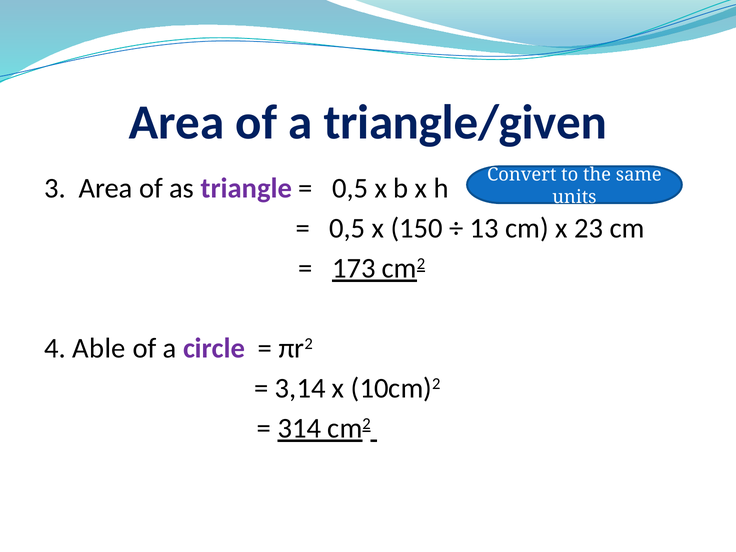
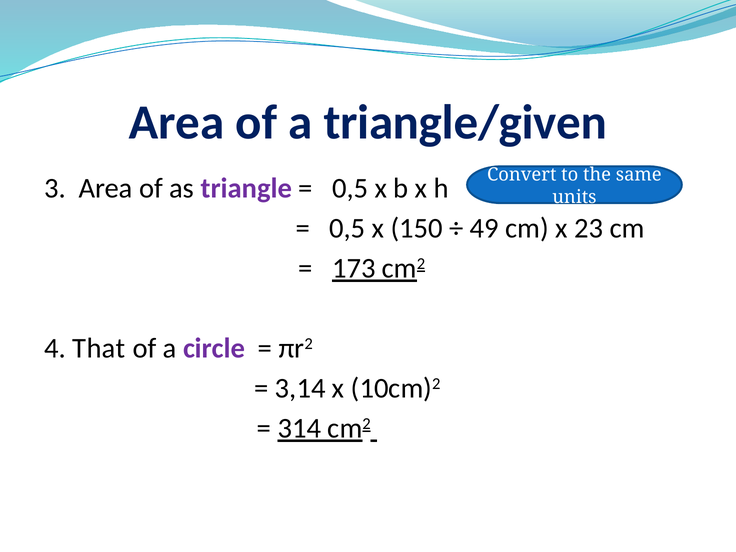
13: 13 -> 49 (484, 228)
Able: Able -> That (99, 348)
